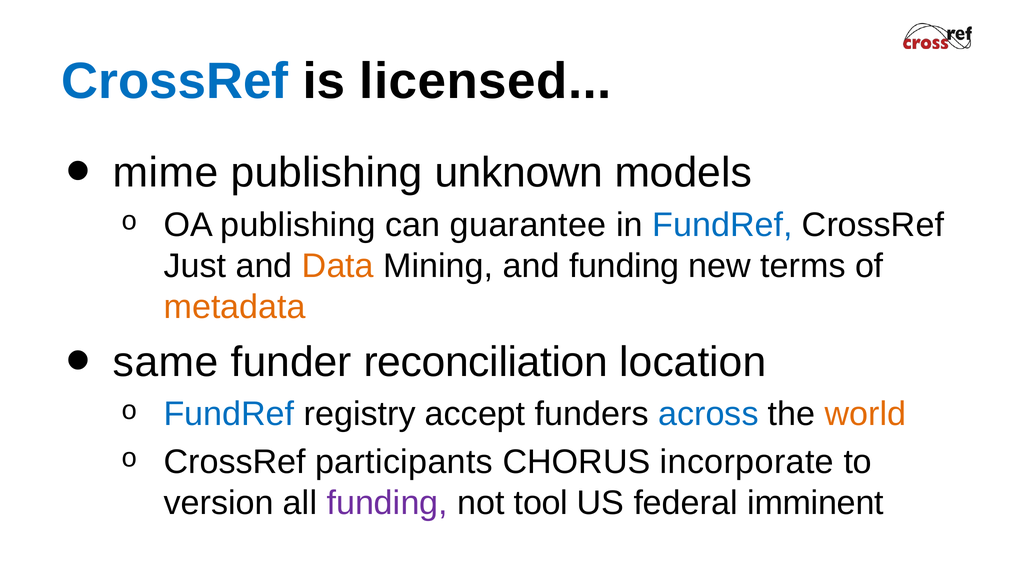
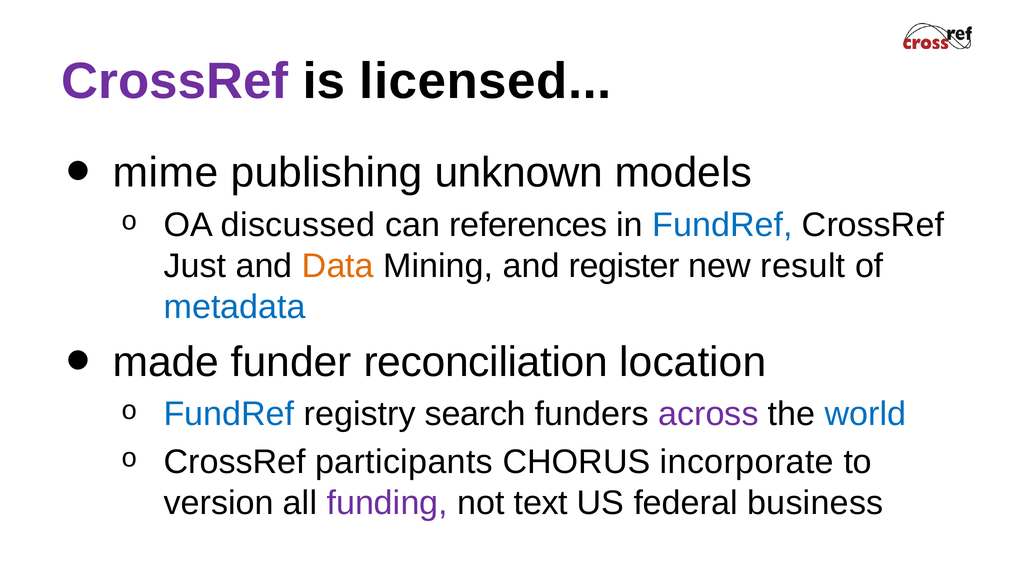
CrossRef colour: blue -> purple (175, 82)
OA publishing: publishing -> discussed (298, 225)
guarantee: guarantee -> references (528, 225)
and funding: funding -> register (624, 266)
terms: terms -> result (803, 266)
metadata colour: orange -> blue (235, 307)
same: same -> made (166, 362)
accept: accept -> search (475, 415)
across colour: blue -> purple (708, 415)
world colour: orange -> blue (866, 415)
tool: tool -> text (541, 503)
imminent: imminent -> business (815, 503)
